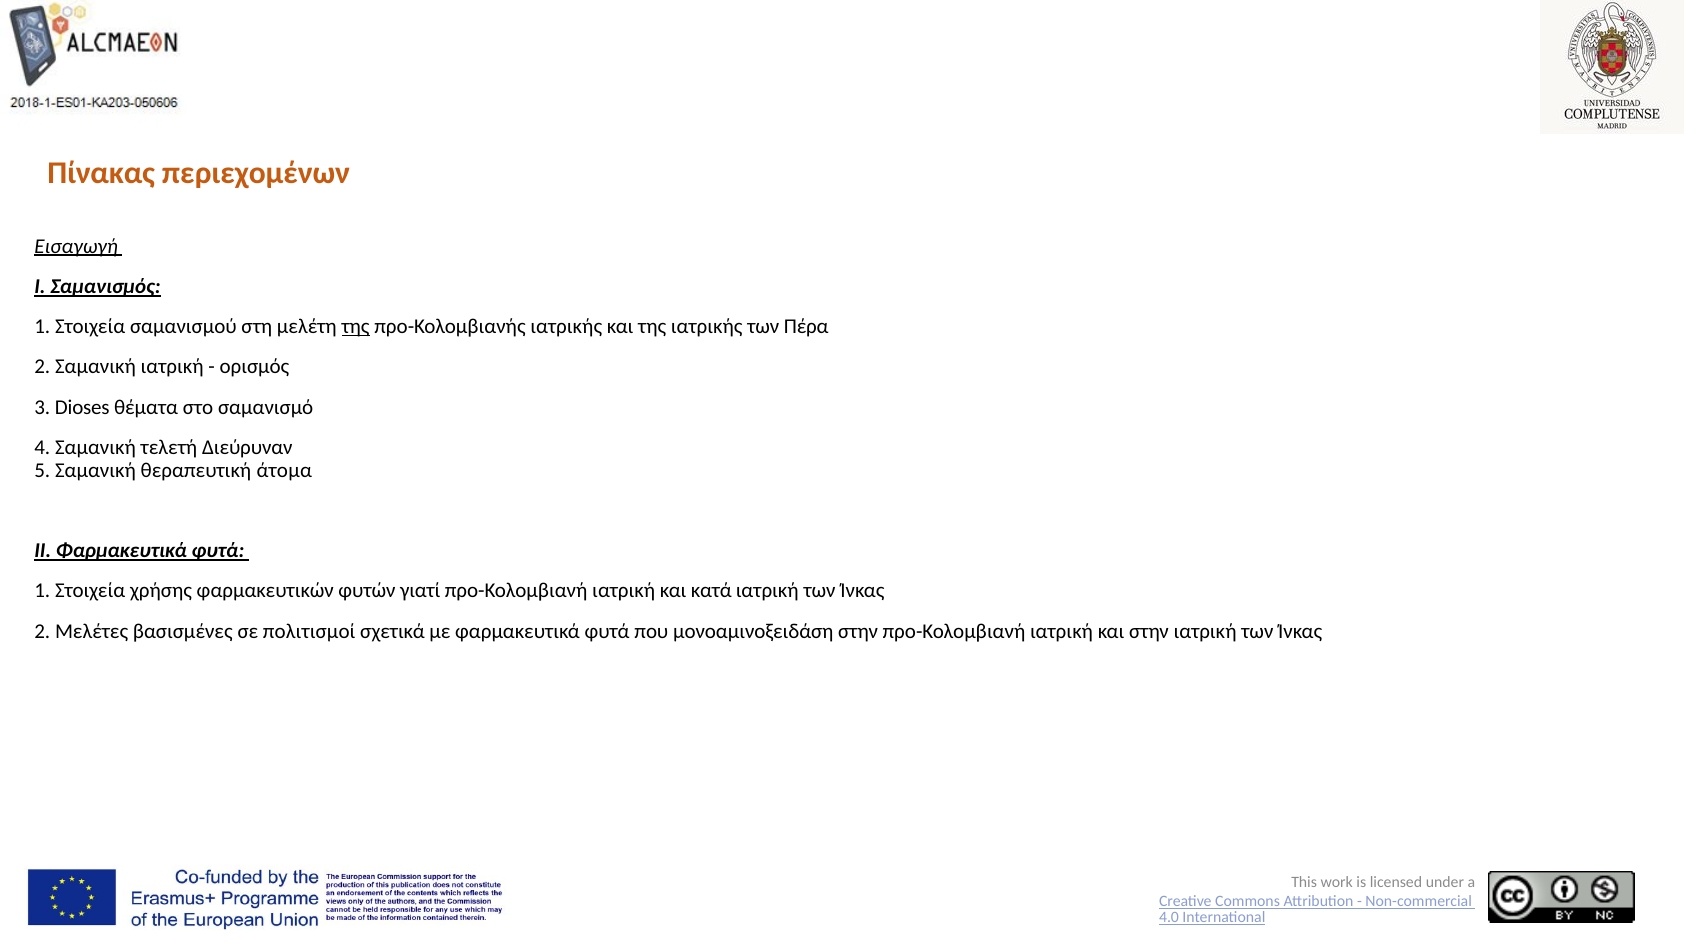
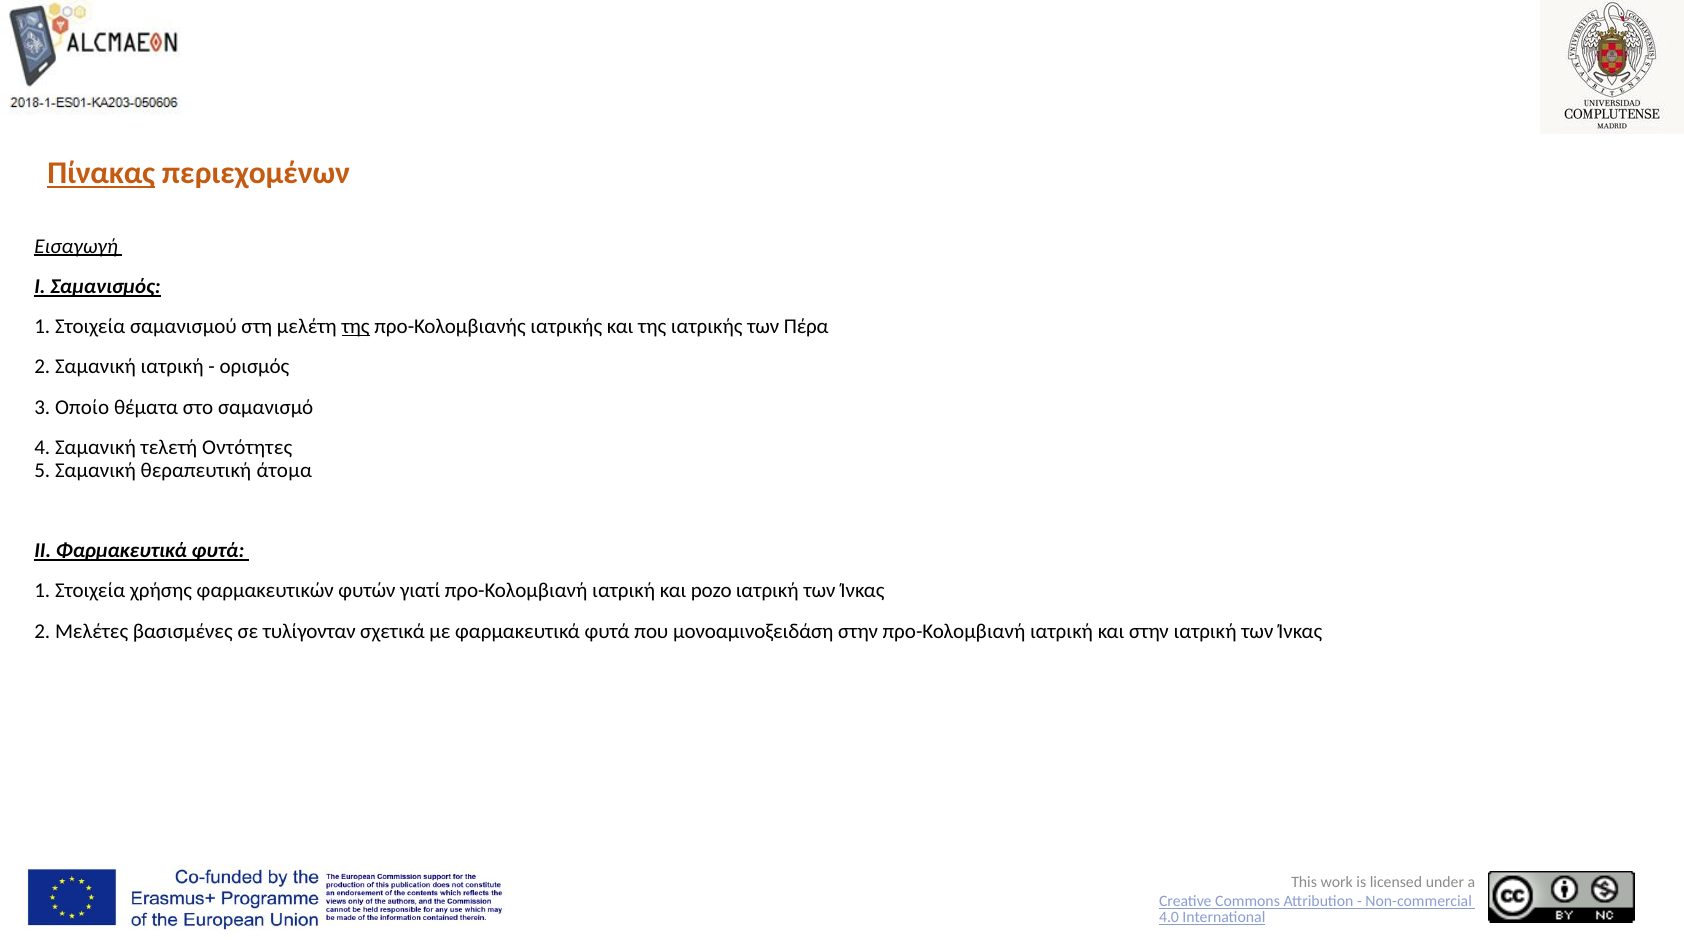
Πίνακας underline: none -> present (101, 173)
Dioses: Dioses -> Οποίο (82, 407)
Διεύρυναν: Διεύρυναν -> Οντότητες (247, 448)
κατά: κατά -> pozo (711, 591)
πολιτισμοί: πολιτισμοί -> τυλίγονταν (309, 631)
